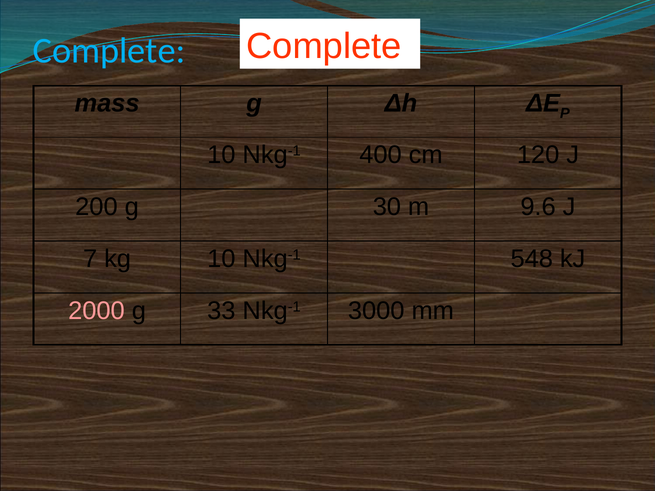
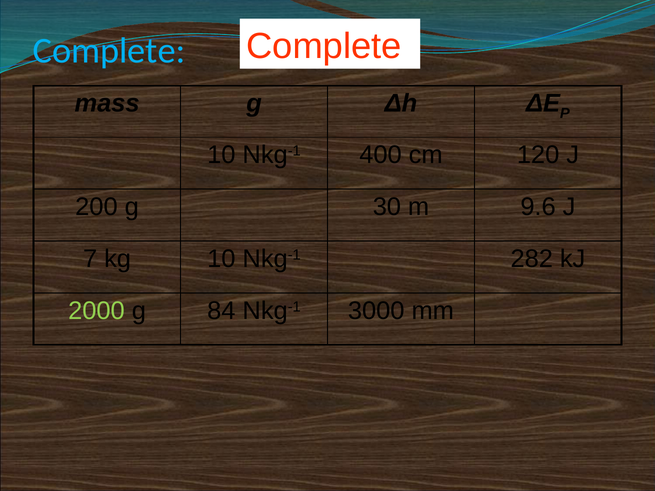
548: 548 -> 282 (532, 259)
2000 colour: pink -> light green (96, 311)
33: 33 -> 84 (221, 311)
